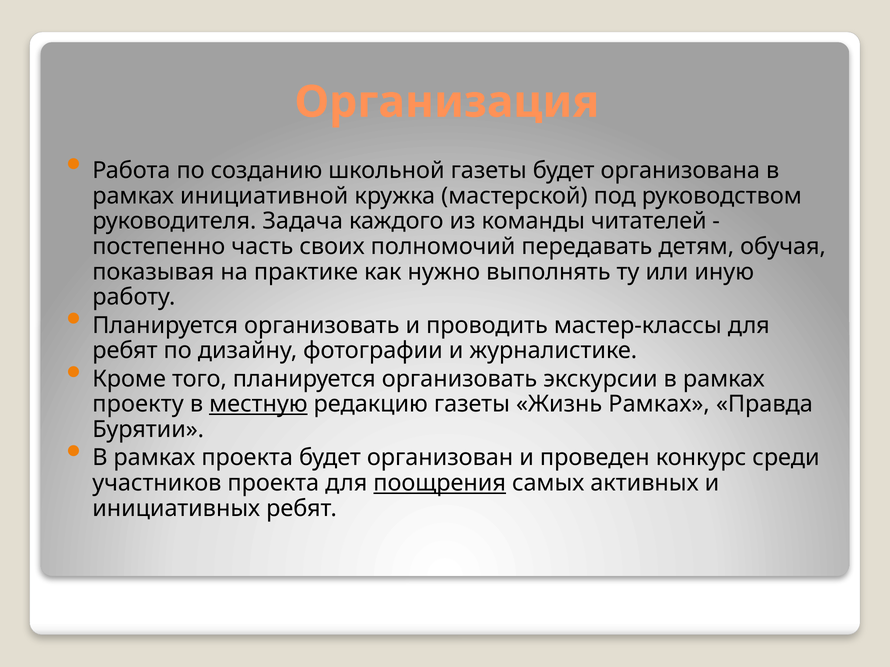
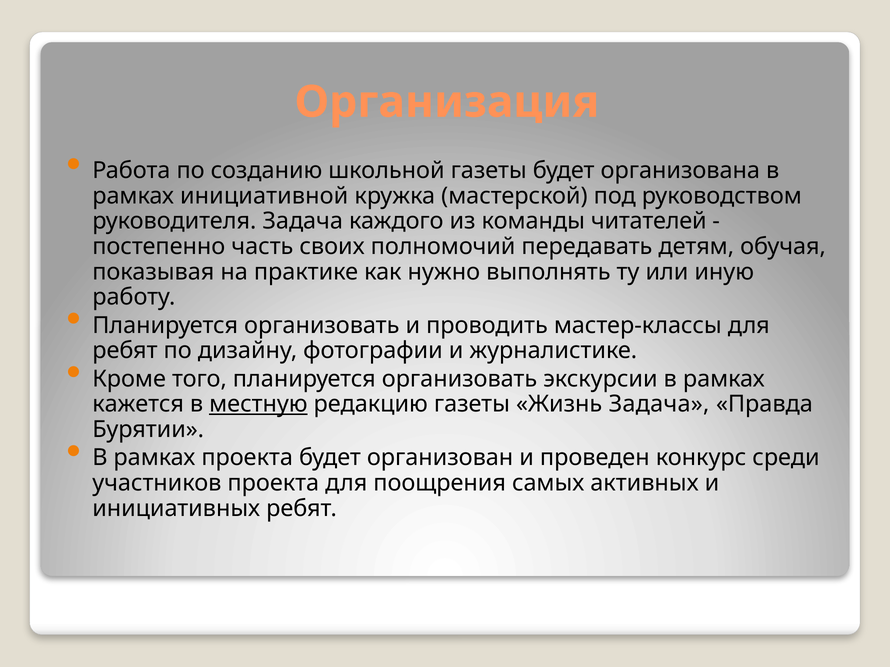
проекту: проекту -> кажется (138, 404)
Жизнь Рамках: Рамках -> Задача (659, 404)
поощрения underline: present -> none (440, 483)
